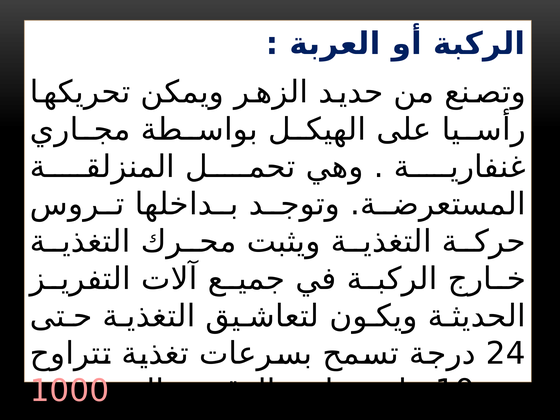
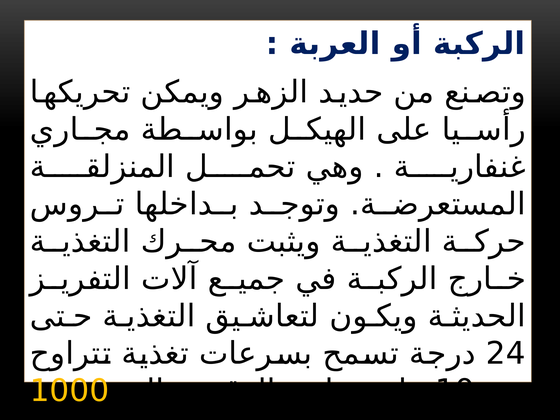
1000 colour: pink -> yellow (70, 391)
